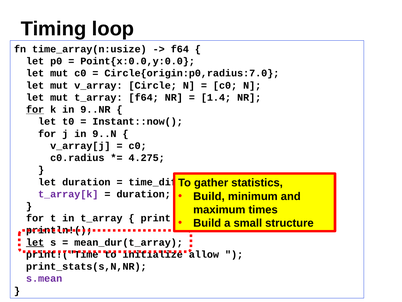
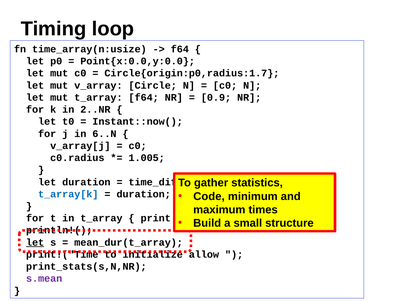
Circle{origin:p0,radius:7.0: Circle{origin:p0,radius:7.0 -> Circle{origin:p0,radius:1.7 (192, 73)
1.4: 1.4 -> 0.9 (216, 97)
for underline: present -> none (35, 109)
9..NR: 9..NR -> 2..NR (95, 109)
9..N: 9..N -> 6..N (104, 133)
4.275: 4.275 -> 1.005 (147, 158)
t_array[k colour: purple -> blue (68, 194)
Build: Build -> Code (209, 196)
